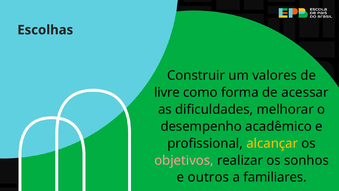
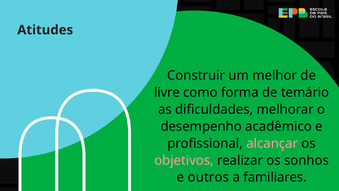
Escolhas: Escolhas -> Atitudes (45, 30)
valores: valores -> melhor (275, 75)
acessar: acessar -> temário (305, 92)
alcançar colour: yellow -> pink (272, 143)
